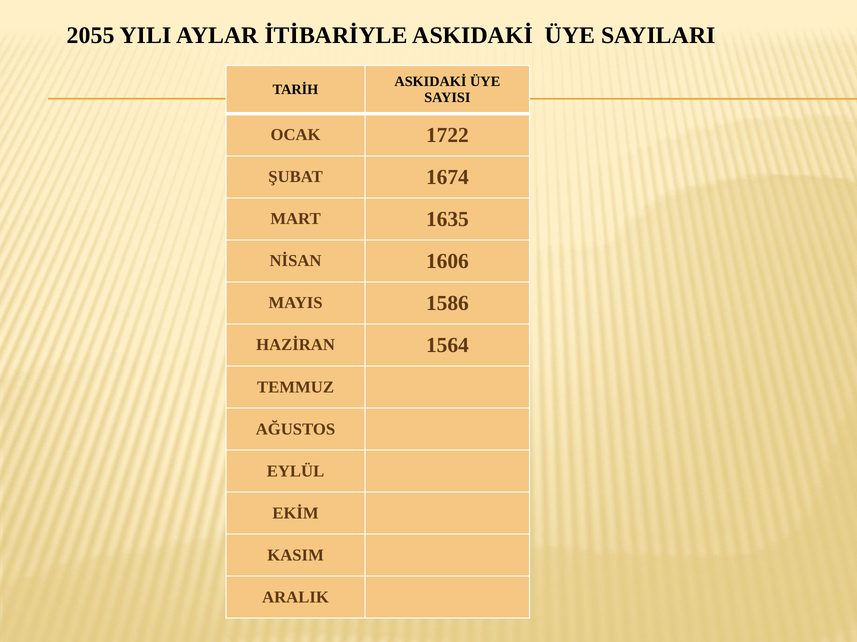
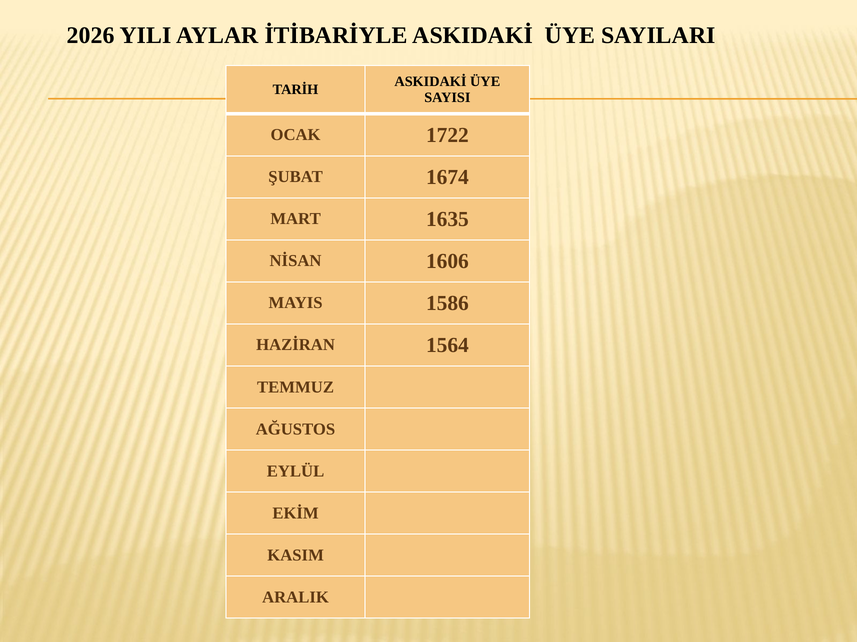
2055: 2055 -> 2026 (91, 35)
